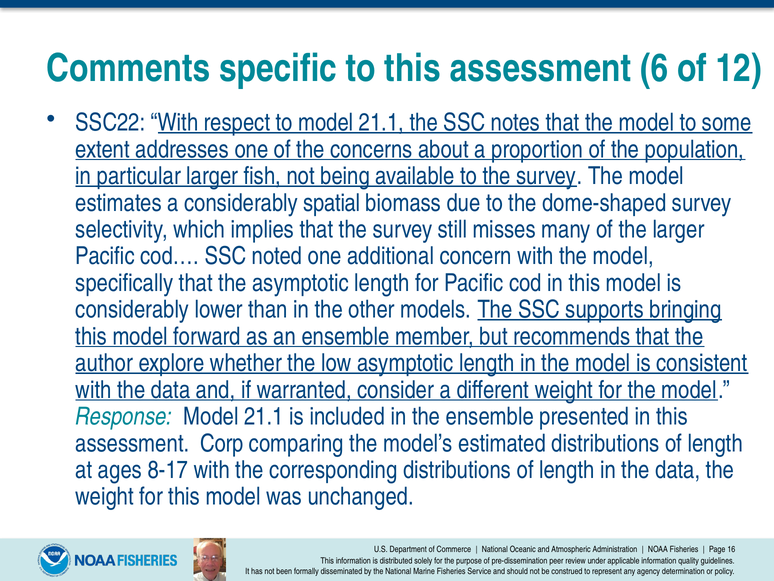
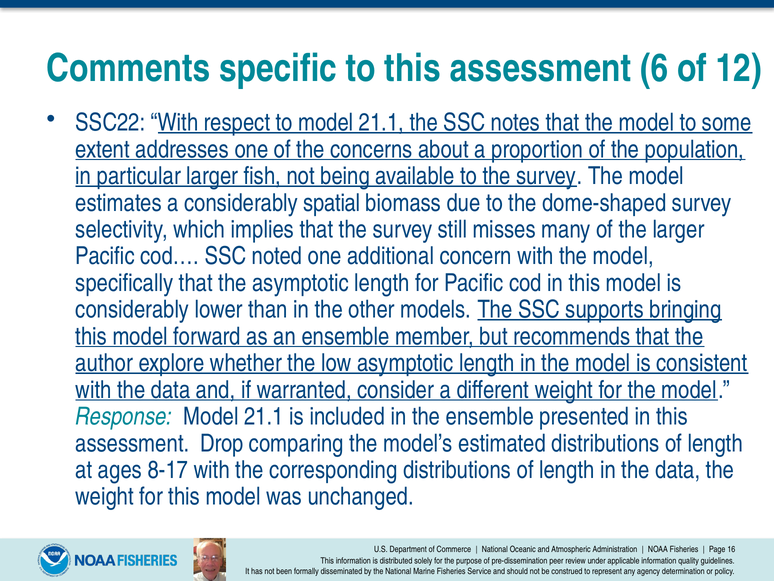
Corp: Corp -> Drop (222, 443)
